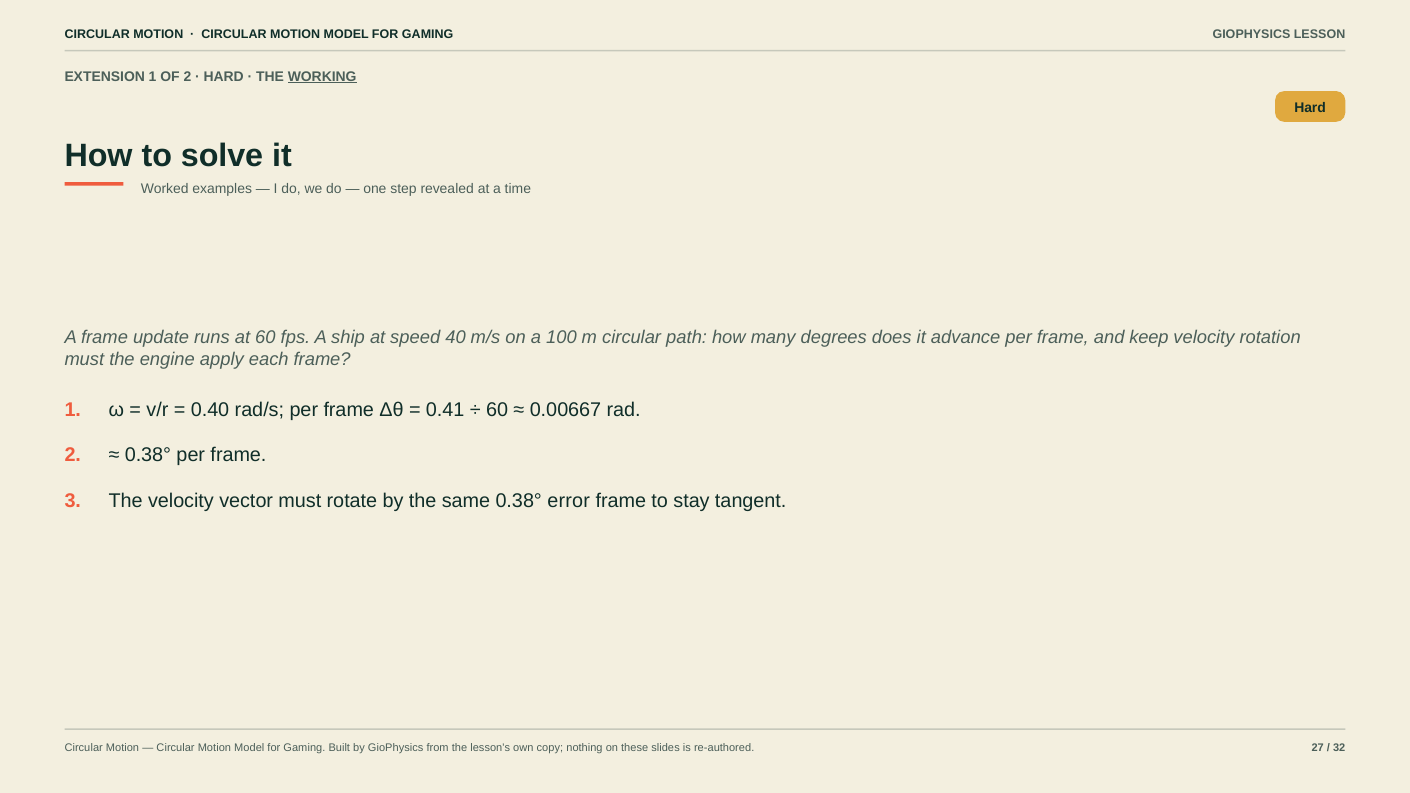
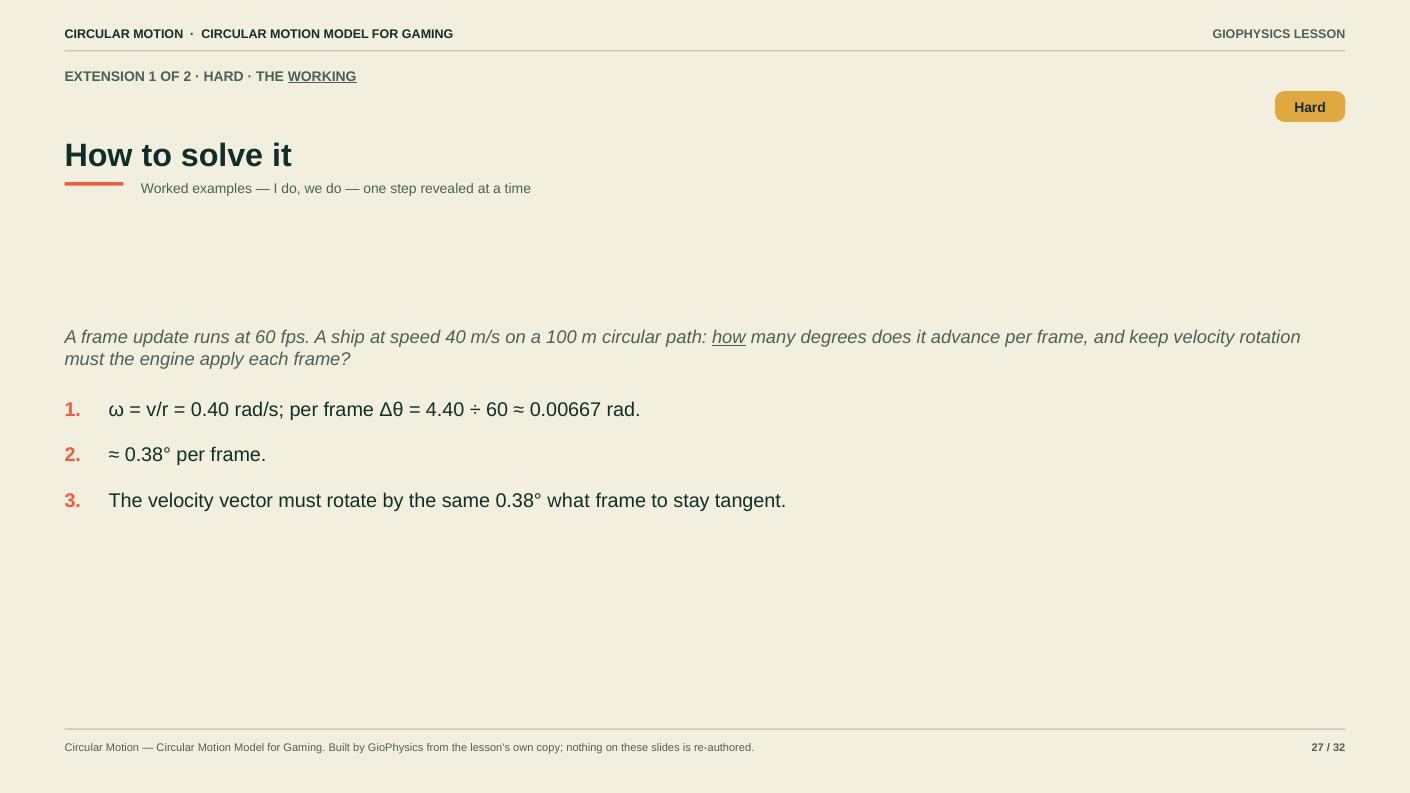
how underline: none -> present (729, 338)
0.41: 0.41 -> 4.40 (445, 410)
error: error -> what (569, 501)
